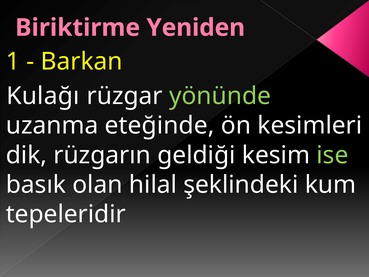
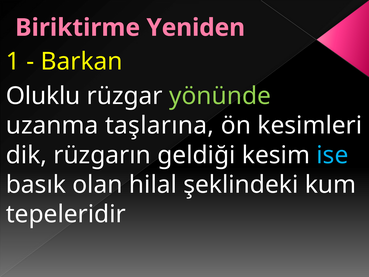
Kulağı: Kulağı -> Oluklu (43, 96)
eteğinde: eteğinde -> taşlarına (160, 126)
ise colour: light green -> light blue (332, 155)
